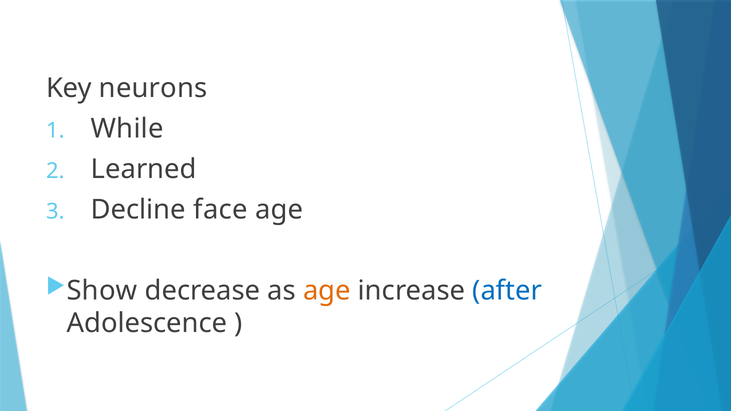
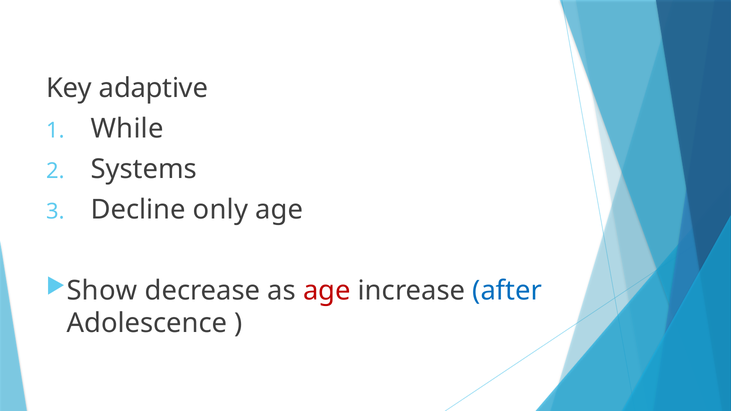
neurons: neurons -> adaptive (154, 88)
Learned: Learned -> Systems (144, 169)
face: face -> only (221, 210)
age colour: orange -> red (327, 291)
